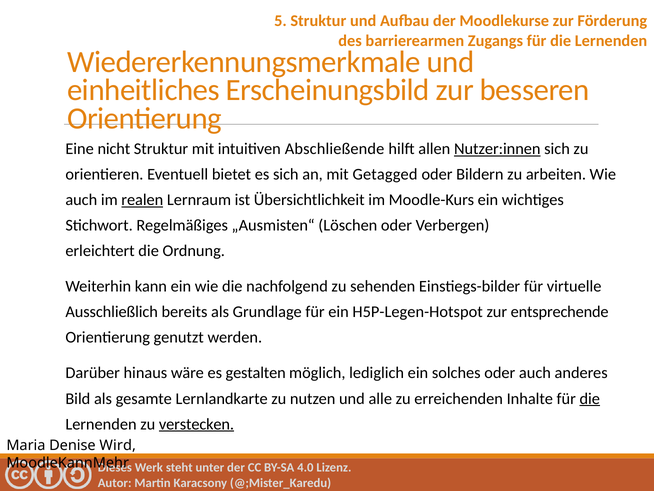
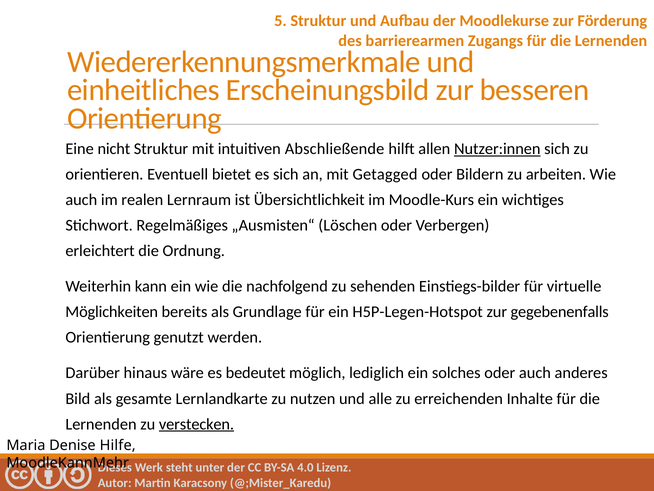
realen underline: present -> none (142, 200)
Ausschließlich: Ausschließlich -> Möglichkeiten (112, 312)
entsprechende: entsprechende -> gegebenenfalls (560, 312)
gestalten: gestalten -> bedeutet (256, 373)
die underline: present -> none (590, 398)
Wird: Wird -> Hilfe (118, 445)
